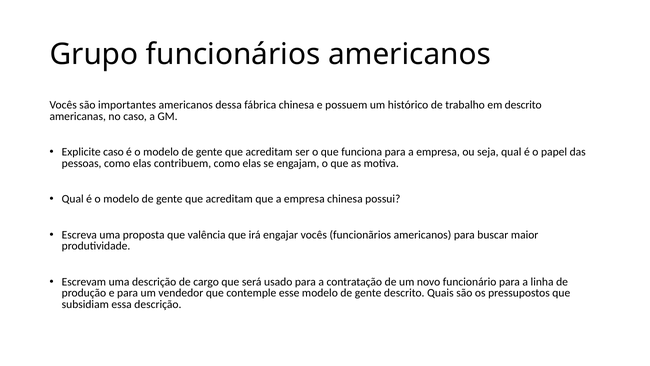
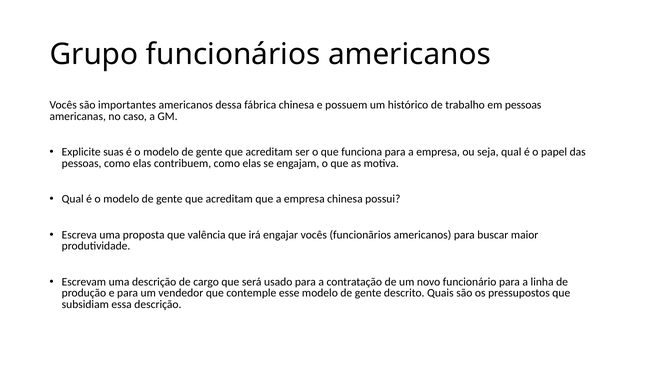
em descrito: descrito -> pessoas (523, 105)
Explicite caso: caso -> suas (113, 152)
